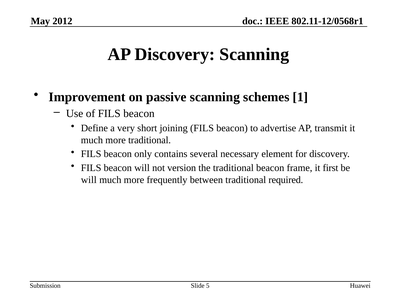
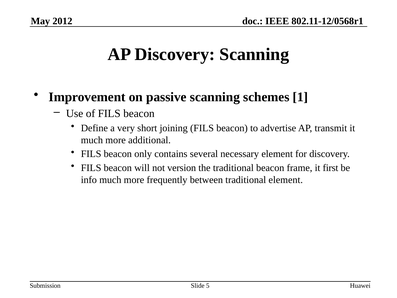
more traditional: traditional -> additional (150, 140)
will: will -> info (89, 180)
traditional required: required -> element (286, 180)
